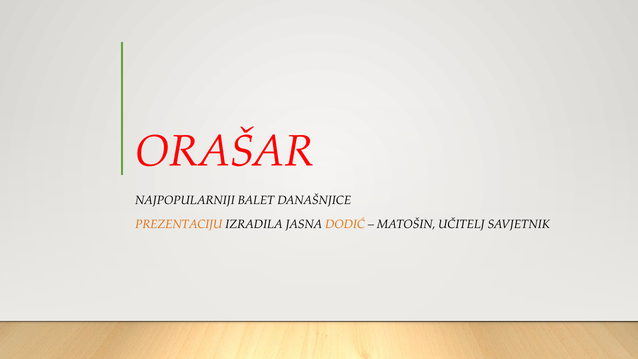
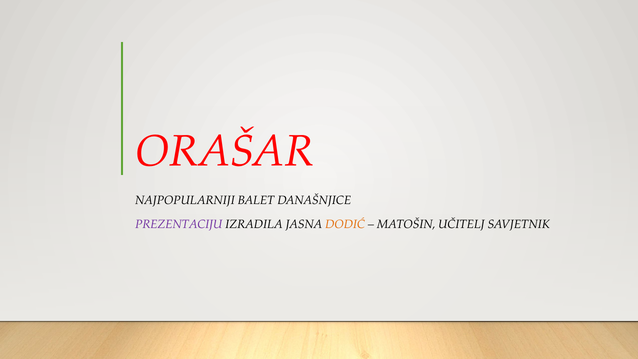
PREZENTACIJU colour: orange -> purple (179, 224)
